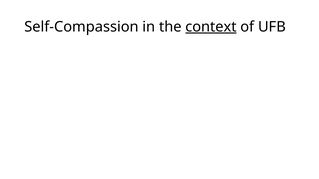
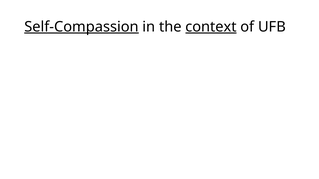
Self-Compassion underline: none -> present (81, 27)
